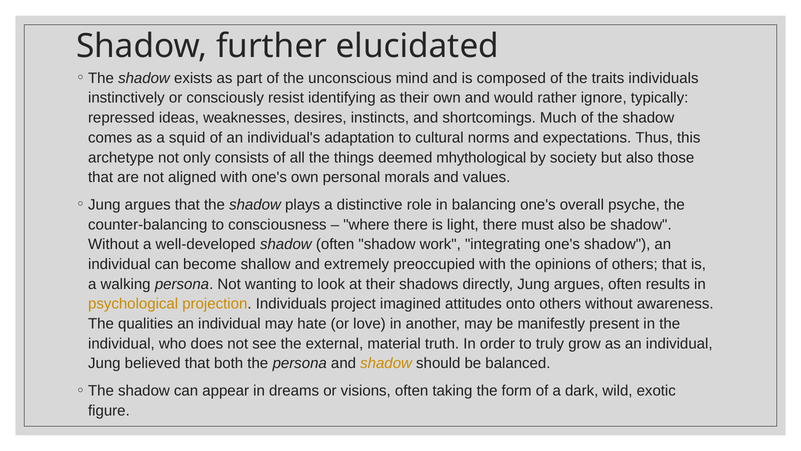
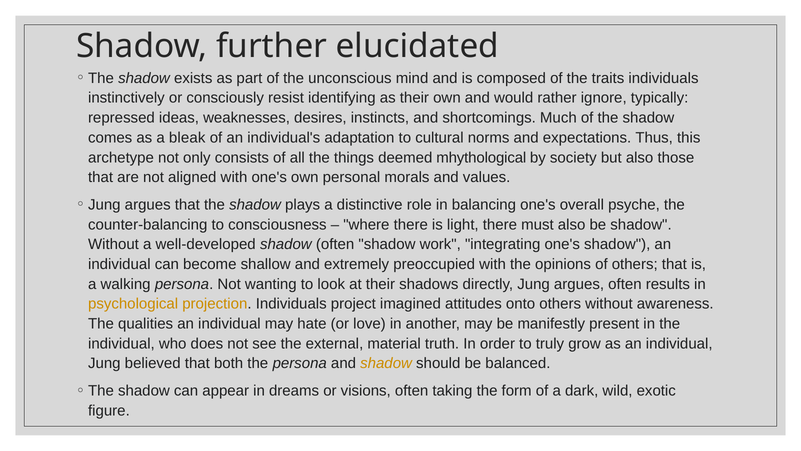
squid: squid -> bleak (187, 138)
